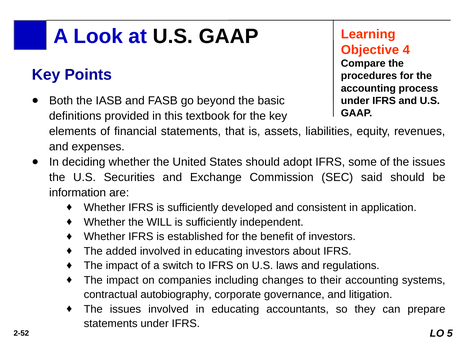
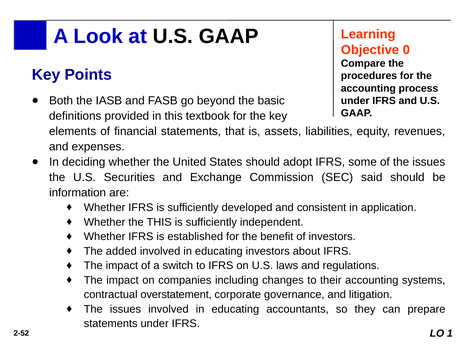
4: 4 -> 0 (406, 50)
the WILL: WILL -> THIS (159, 222)
autobiography: autobiography -> overstatement (176, 294)
5: 5 -> 1 (450, 333)
